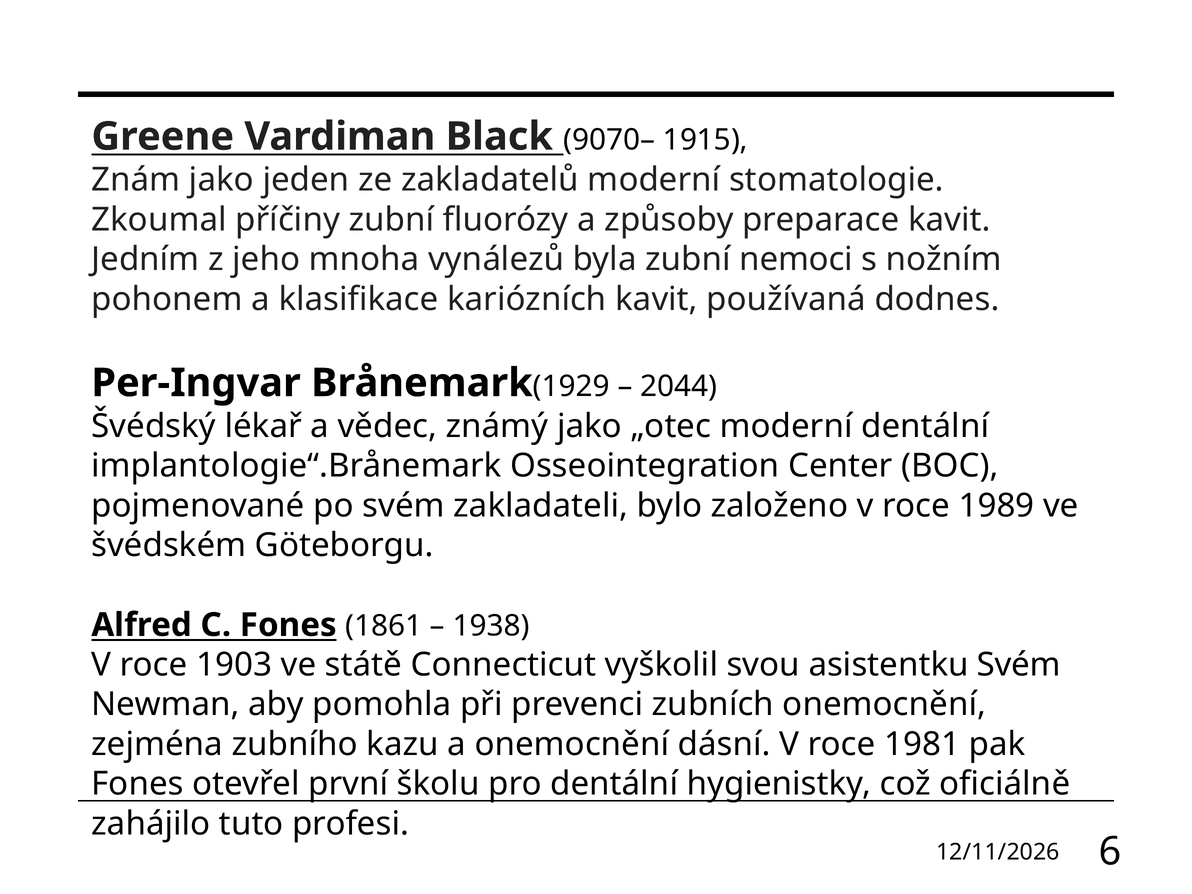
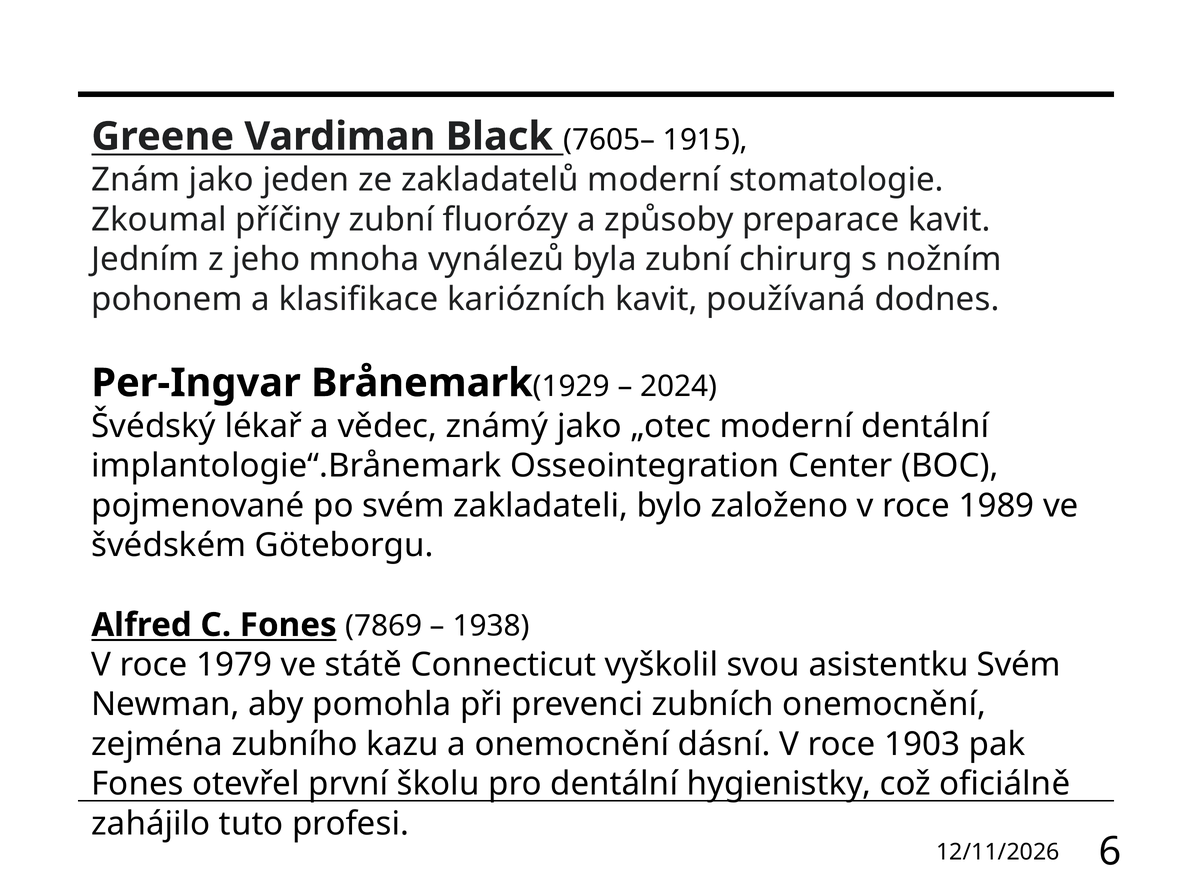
9070–: 9070– -> 7605– (609, 140)
nemoci: nemoci -> chirurg (796, 259)
2044: 2044 -> 2024 (679, 386)
1861: 1861 -> 7869 (384, 626)
1903: 1903 -> 1979 (234, 665)
1981: 1981 -> 1903 (922, 744)
